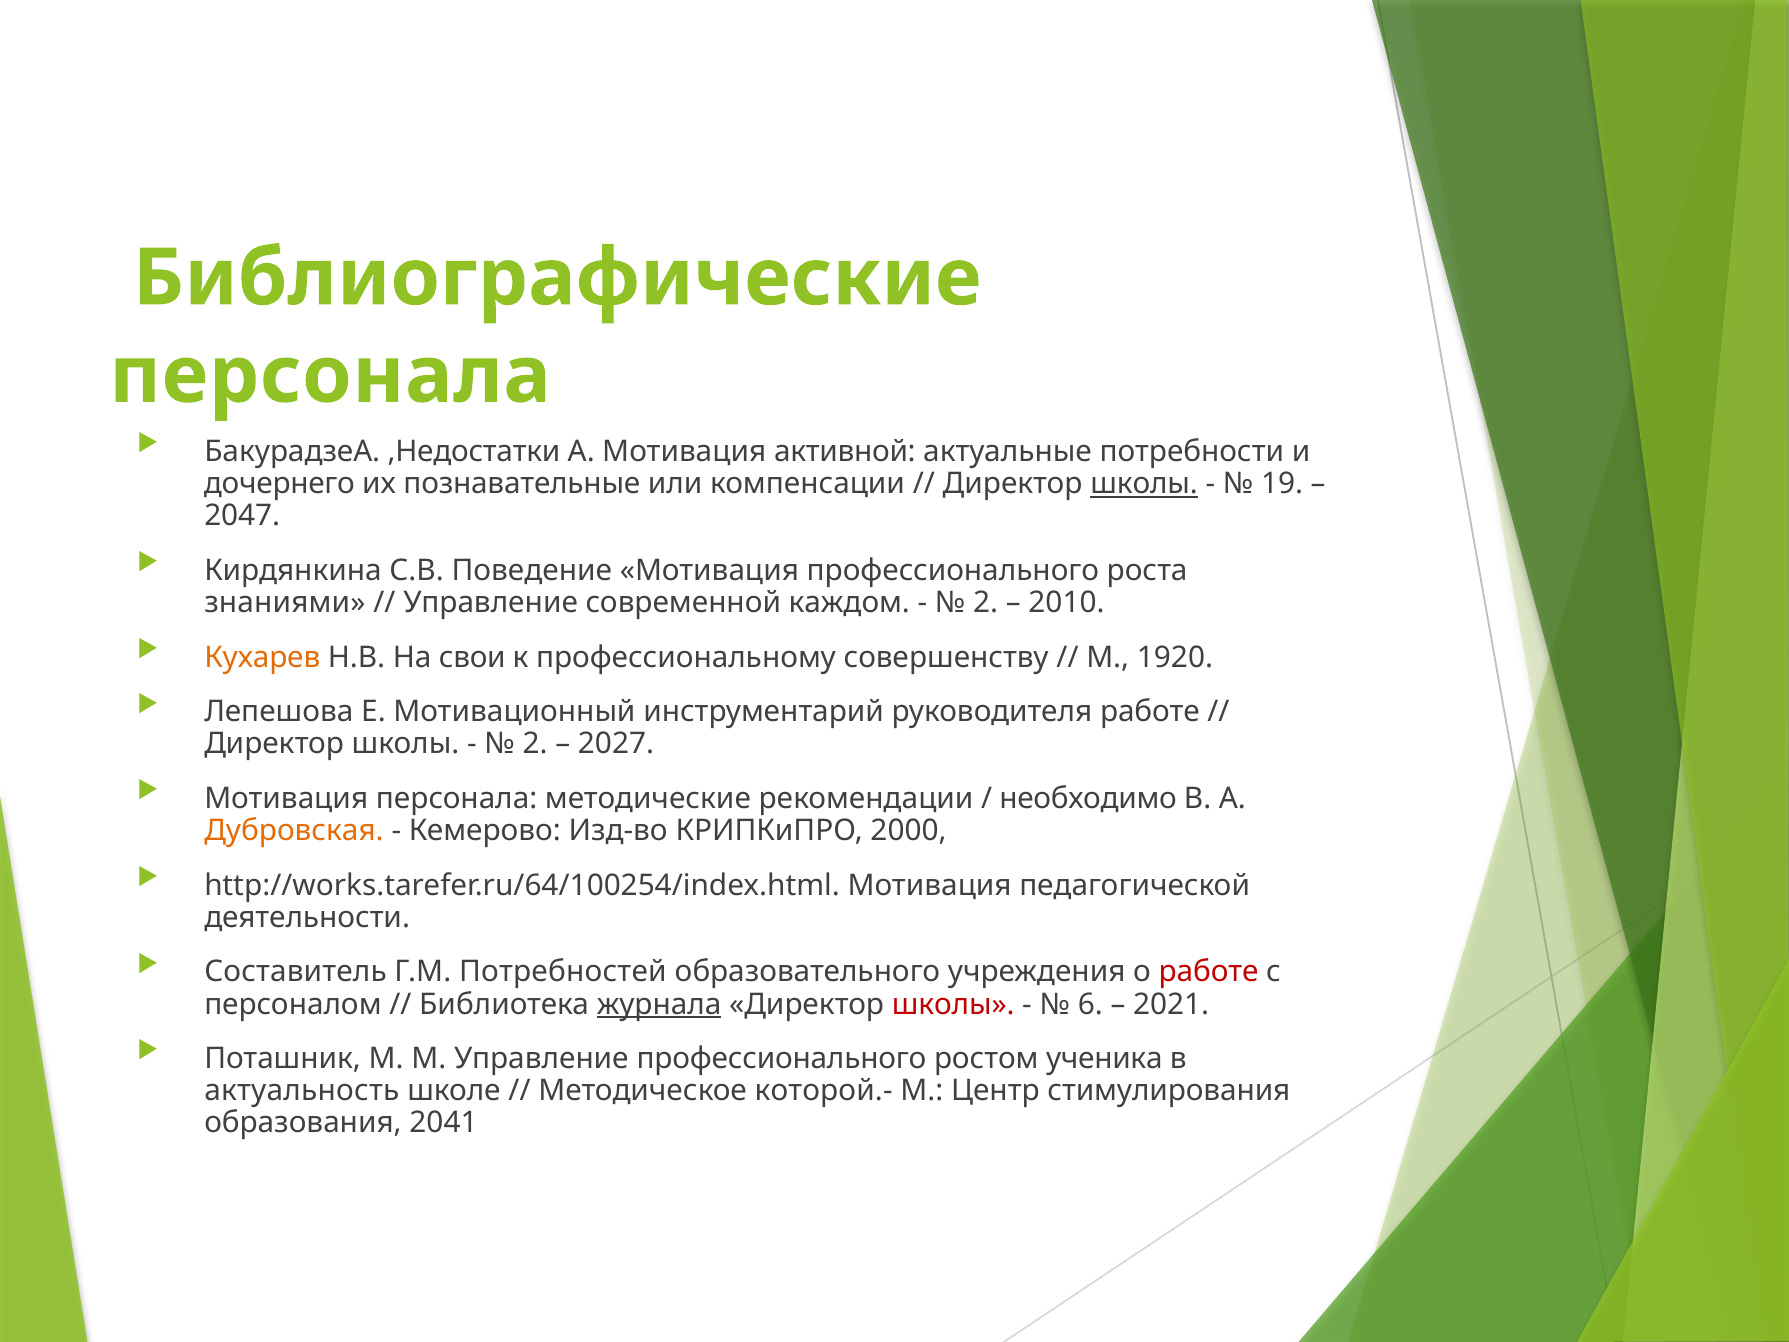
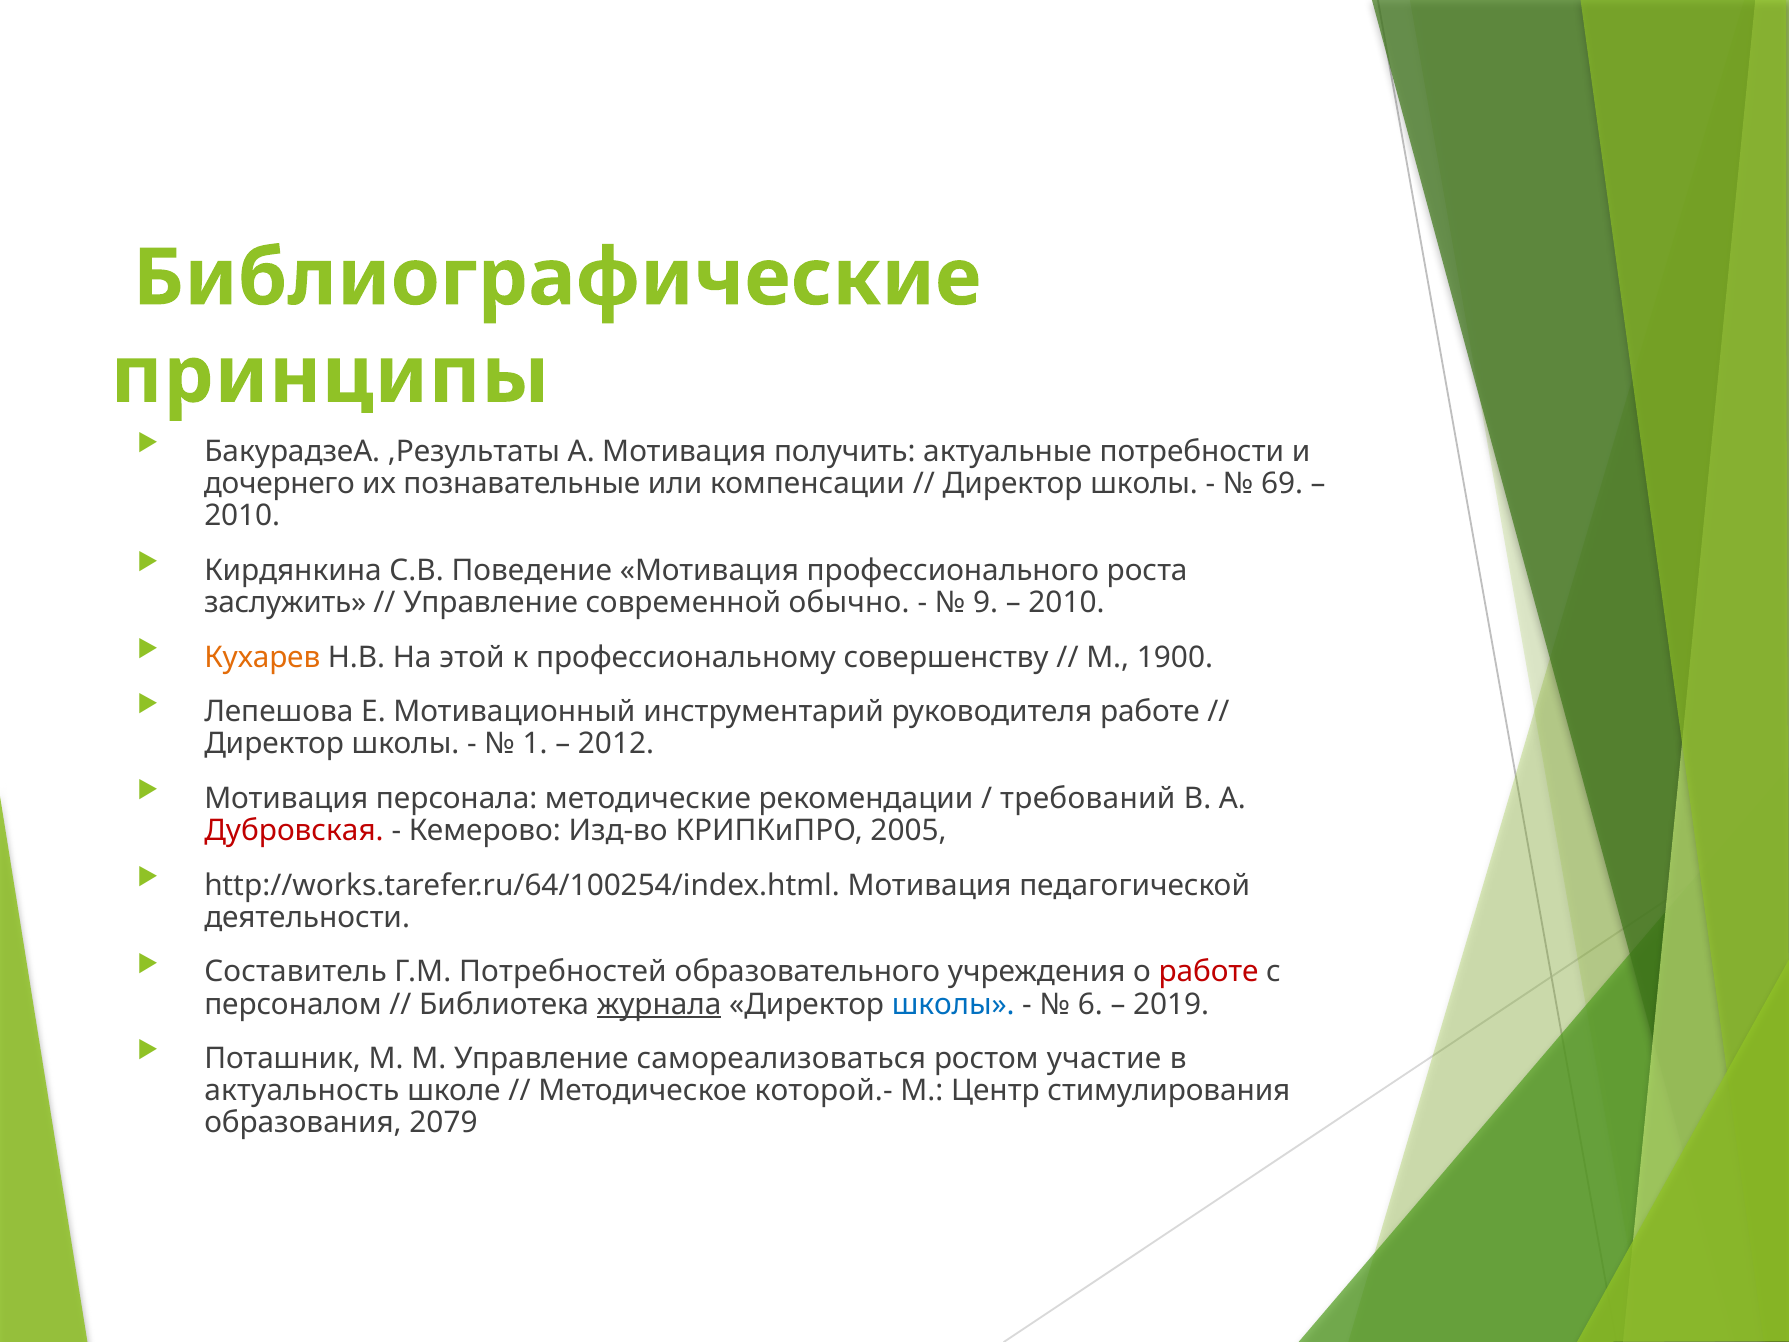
персонала: персонала -> принципы (330, 376)
,Недостатки: ,Недостатки -> ,Результаты (474, 452)
активной: активной -> получить (845, 452)
школы underline: present -> none (1144, 484)
19: 19 -> 69 (1282, 484)
2047: 2047 -> 2010 (242, 516)
знаниями: знаниями -> заслужить (285, 603)
каждом: каждом -> обычно (849, 603)
2: 2 -> 9 (986, 603)
свои: свои -> этой (472, 657)
1920: 1920 -> 1900 (1175, 657)
2: 2 -> 1 (535, 744)
2027: 2027 -> 2012 (616, 744)
необходимо: необходимо -> требований (1088, 798)
Дубровская colour: orange -> red (294, 831)
2000: 2000 -> 2005 (909, 831)
школы colour: red -> blue (953, 1004)
2021: 2021 -> 2019 (1171, 1004)
Управление профессионального: профессионального -> самореализоваться (781, 1059)
ученика: ученика -> участие (1104, 1059)
2041: 2041 -> 2079 (443, 1123)
